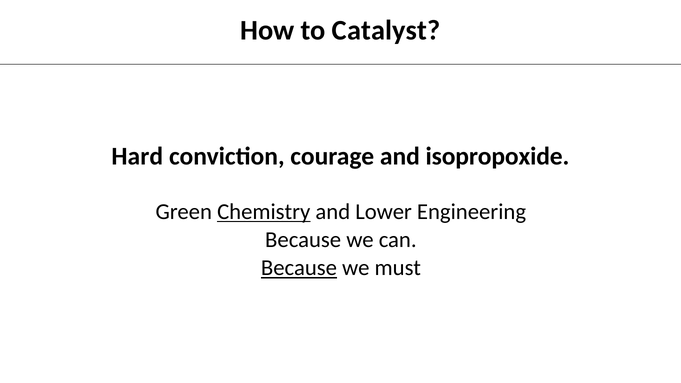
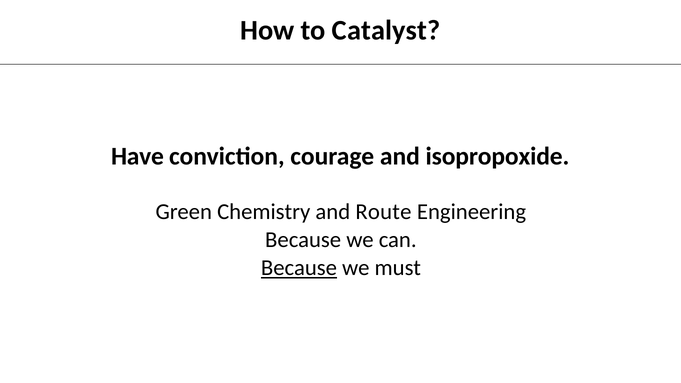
Hard: Hard -> Have (137, 156)
Chemistry underline: present -> none (264, 212)
Lower: Lower -> Route (383, 212)
